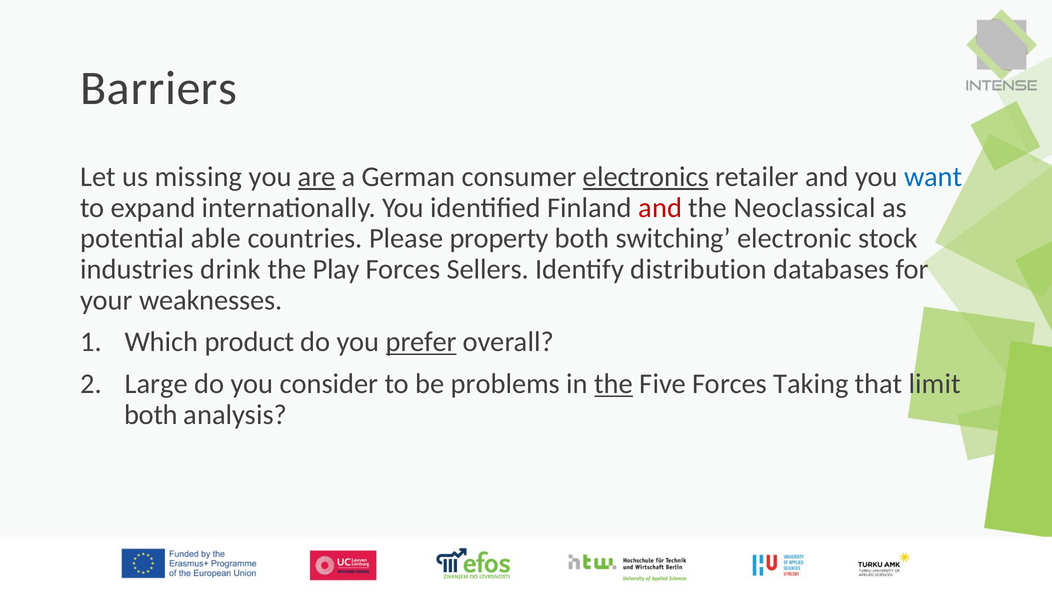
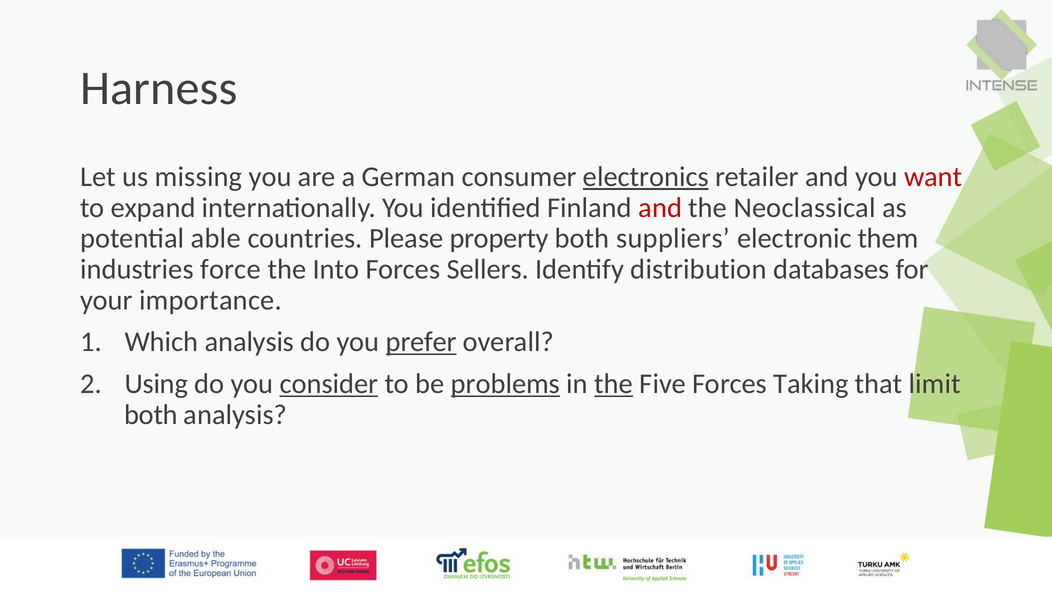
Barriers: Barriers -> Harness (159, 88)
are underline: present -> none (317, 177)
want colour: blue -> red (933, 177)
switching: switching -> suppliers (673, 238)
stock: stock -> them (888, 238)
drink: drink -> force (231, 269)
Play: Play -> Into (336, 269)
weaknesses: weaknesses -> importance (210, 300)
Which product: product -> analysis (249, 342)
Large: Large -> Using (156, 384)
consider underline: none -> present (329, 384)
problems underline: none -> present (505, 384)
